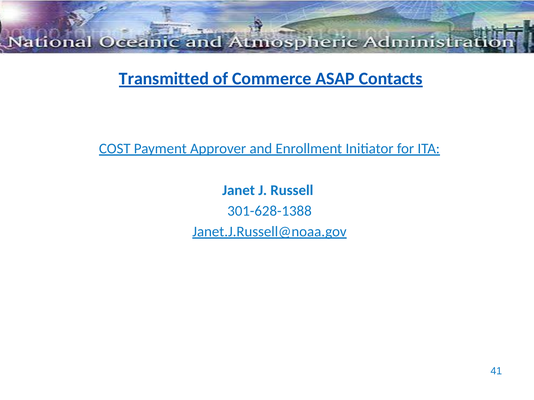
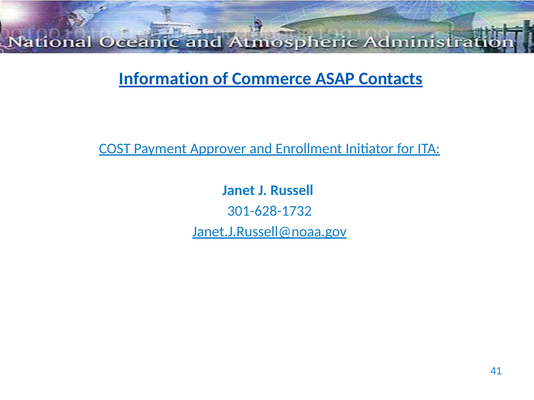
Transmitted: Transmitted -> Information (164, 79)
301-628-1388: 301-628-1388 -> 301-628-1732 (269, 211)
